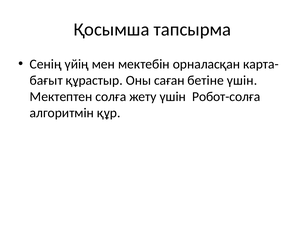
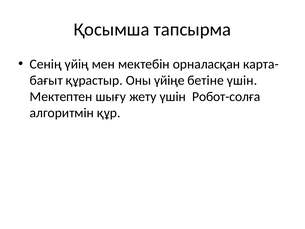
саған: саған -> үйіңе (169, 80)
солға: солға -> шығу (111, 97)
